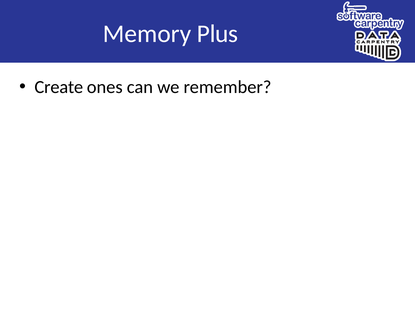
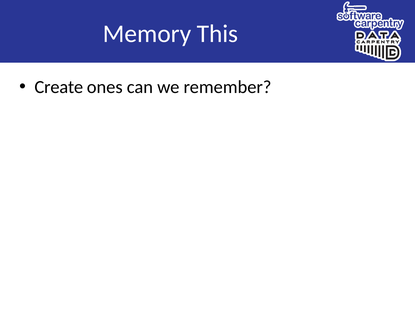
Plus: Plus -> This (217, 34)
